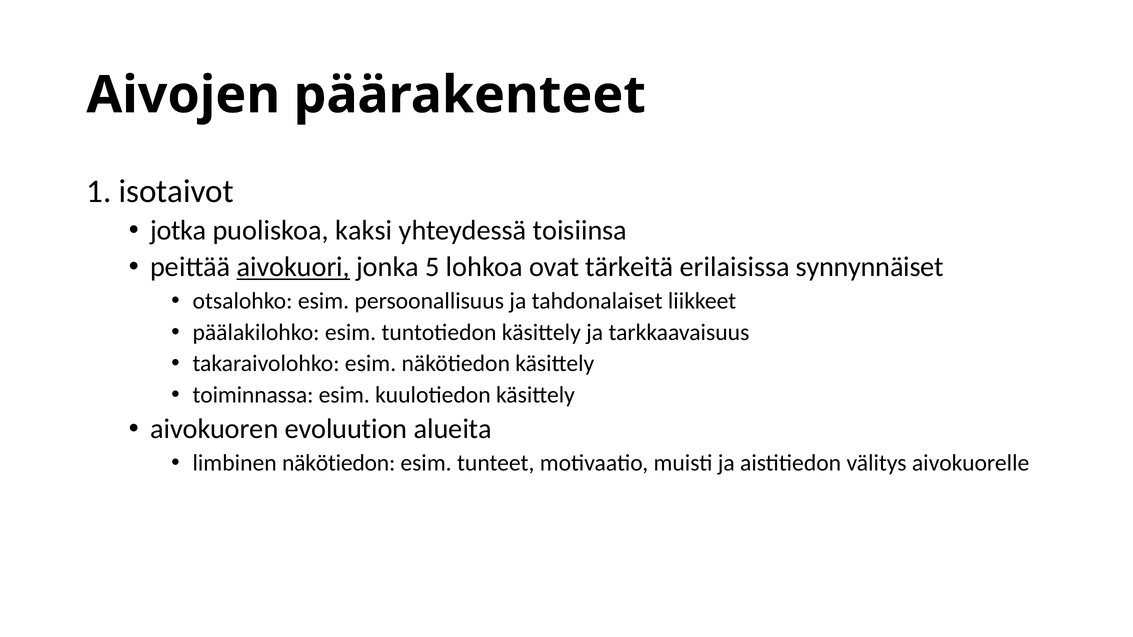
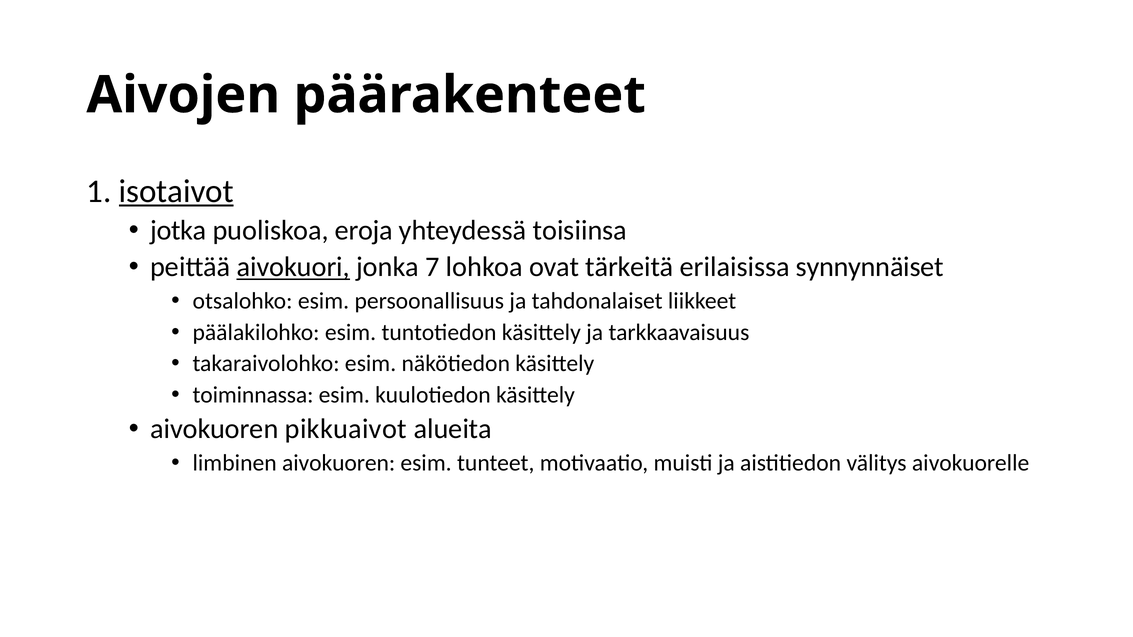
isotaivot underline: none -> present (176, 192)
kaksi: kaksi -> eroja (364, 231)
5: 5 -> 7 (432, 267)
evoluution: evoluution -> pikkuaivot (346, 429)
limbinen näkötiedon: näkötiedon -> aivokuoren (339, 463)
